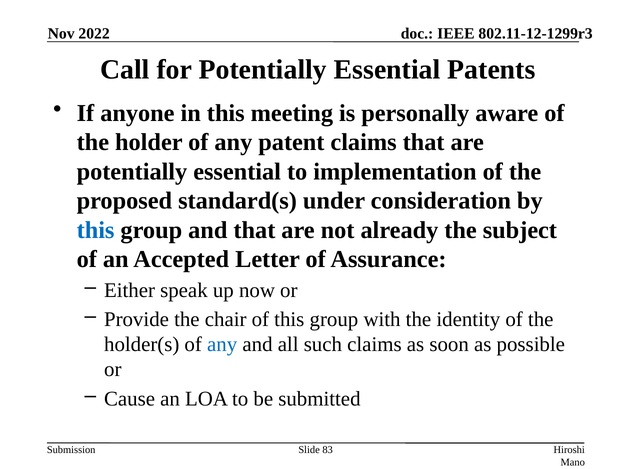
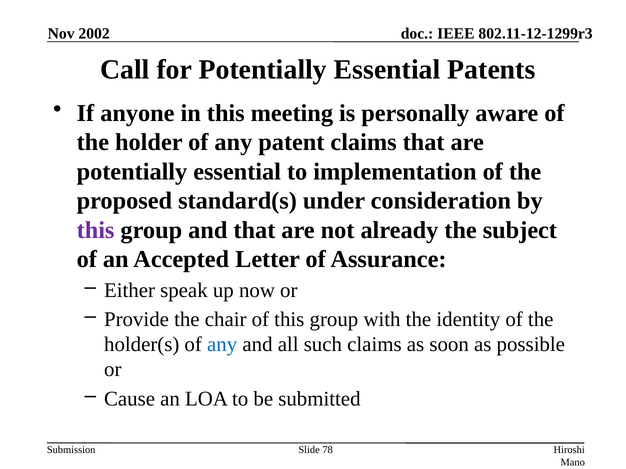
2022: 2022 -> 2002 (94, 33)
this colour: blue -> purple (96, 230)
83: 83 -> 78 (328, 450)
